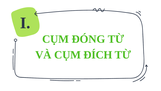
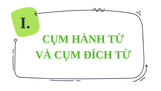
ĐÓNG: ĐÓNG -> HÀNH (88, 39)
